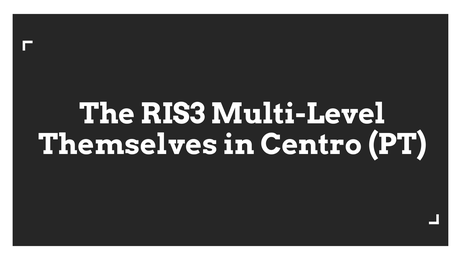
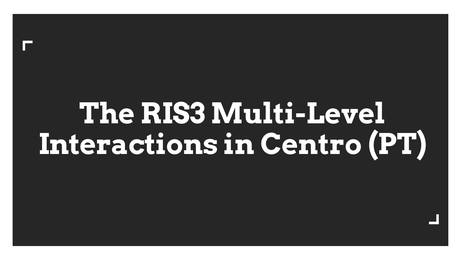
Themselves: Themselves -> Interactions (128, 144)
